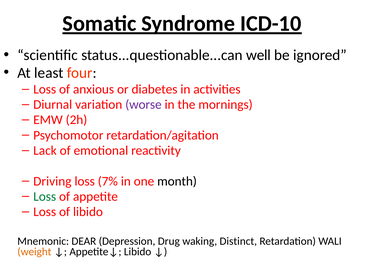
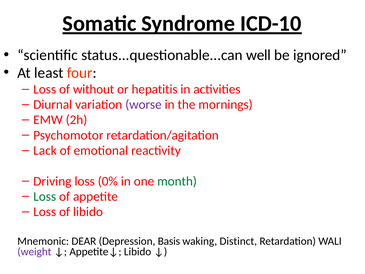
anxious: anxious -> without (94, 89)
diabetes: diabetes -> hepatitis (155, 89)
7%: 7% -> 0% (108, 181)
month colour: black -> green (177, 181)
Drug: Drug -> Basis (169, 241)
weight colour: orange -> purple (34, 252)
